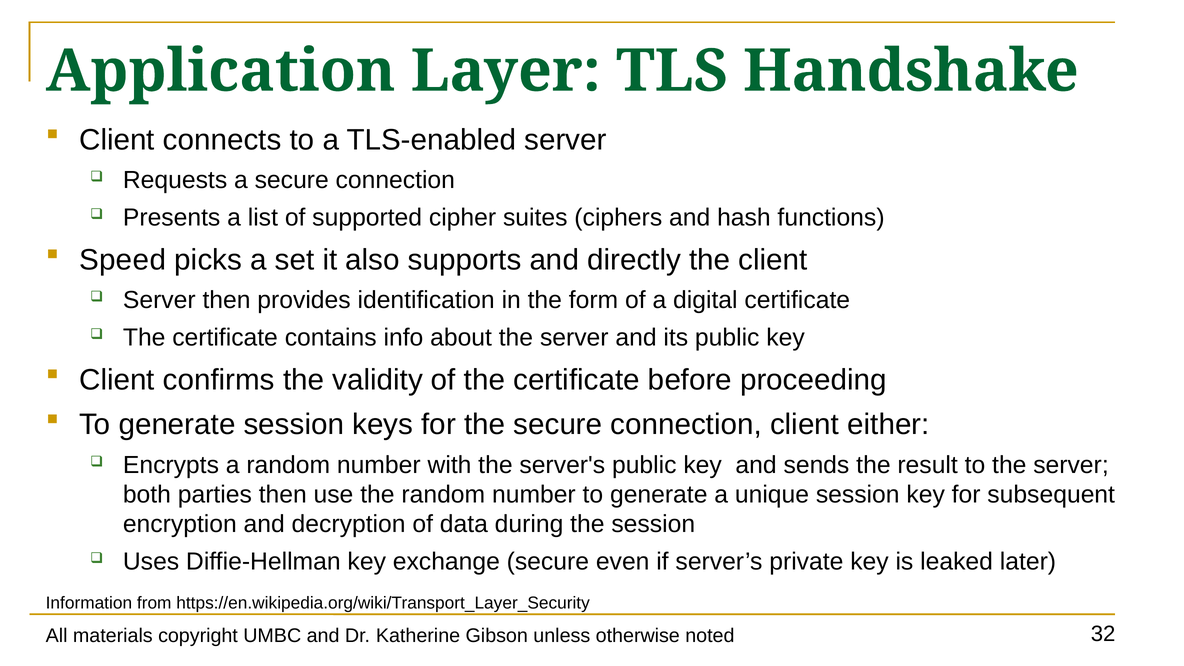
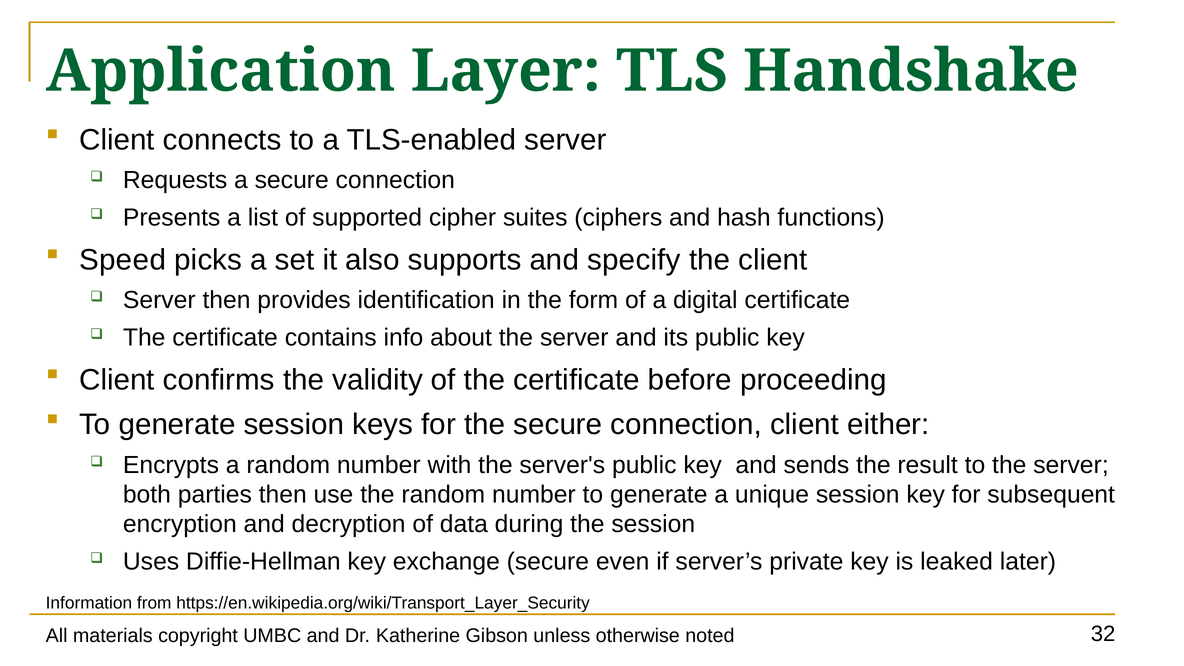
directly: directly -> specify (634, 260)
